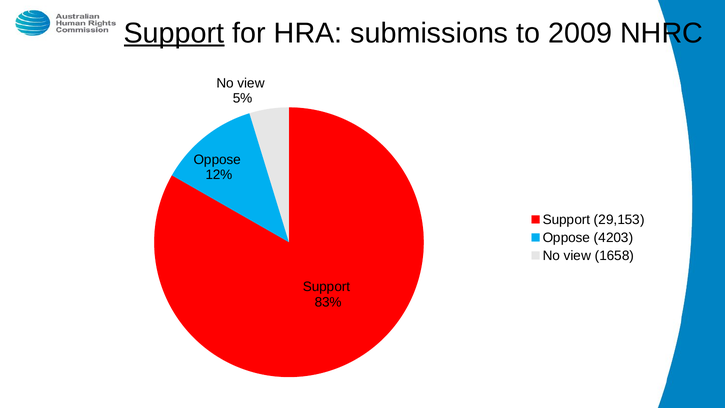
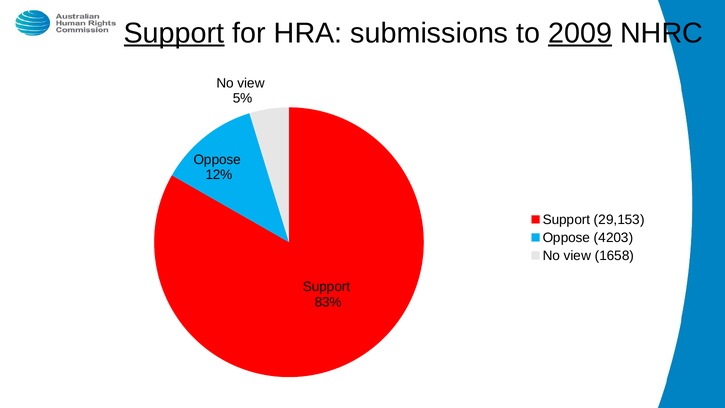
2009 underline: none -> present (580, 33)
